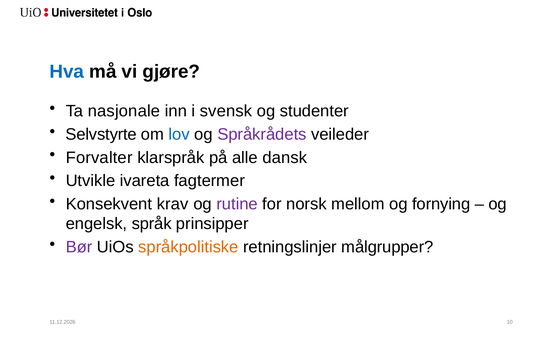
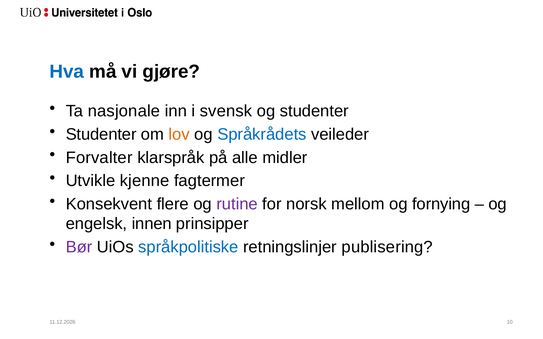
Selvstyrte: Selvstyrte -> Studenter (101, 135)
lov colour: blue -> orange (179, 135)
Språkrådets colour: purple -> blue (262, 135)
dansk: dansk -> midler (285, 158)
ivareta: ivareta -> kjenne (145, 181)
krav: krav -> flere (173, 204)
språk: språk -> innen (152, 224)
språkpolitiske colour: orange -> blue (188, 247)
målgrupper: målgrupper -> publisering (387, 247)
